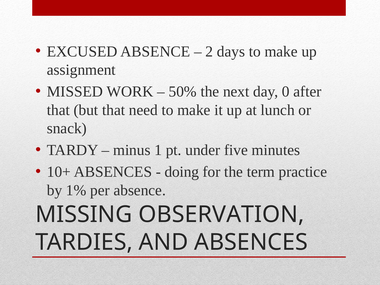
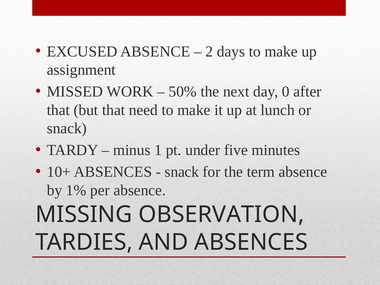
doing: doing -> snack (182, 172)
term practice: practice -> absence (303, 172)
